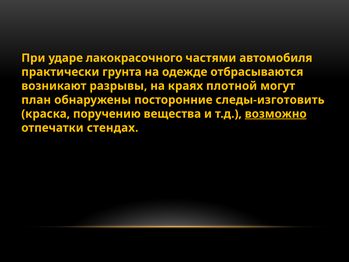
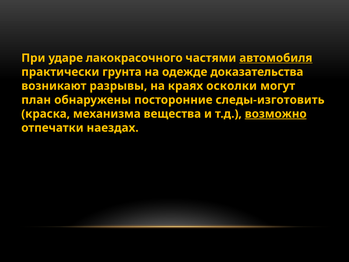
автомобиля underline: none -> present (276, 58)
отбрасываются: отбрасываются -> доказательства (257, 72)
плотной: плотной -> осколки (232, 86)
поручению: поручению -> механизма (107, 114)
стендах: стендах -> наездах (113, 128)
